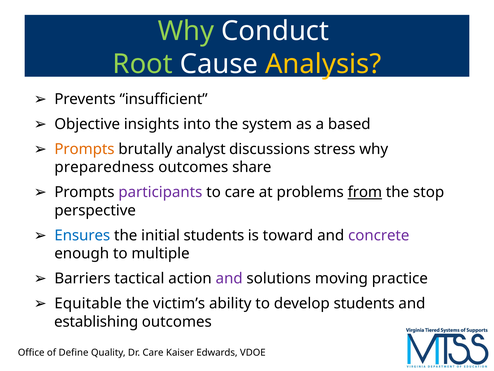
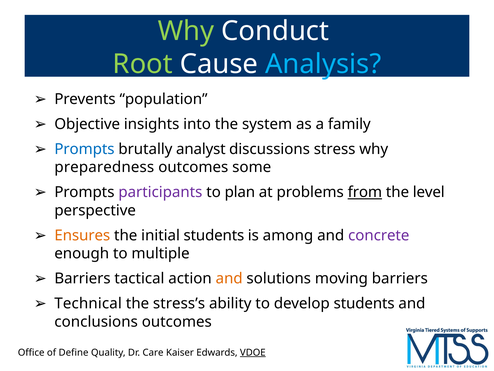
Analysis colour: yellow -> light blue (323, 64)
insufficient: insufficient -> population (164, 99)
based: based -> family (349, 124)
Prompts colour: orange -> blue (84, 149)
share: share -> some (252, 167)
to care: care -> plan (240, 192)
stop: stop -> level (429, 192)
Ensures colour: blue -> orange (82, 235)
toward: toward -> among (288, 235)
and colour: purple -> orange (229, 278)
moving practice: practice -> barriers (400, 278)
Equitable: Equitable -> Technical (88, 303)
victim’s: victim’s -> stress’s (179, 303)
establishing: establishing -> conclusions (96, 321)
VDOE underline: none -> present (253, 352)
